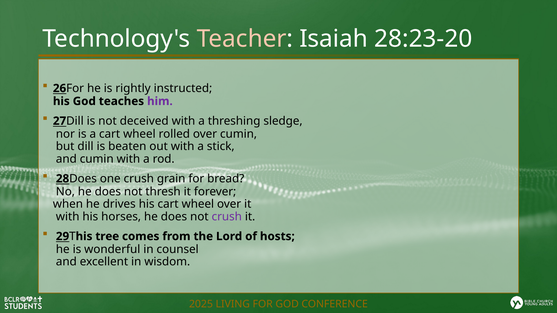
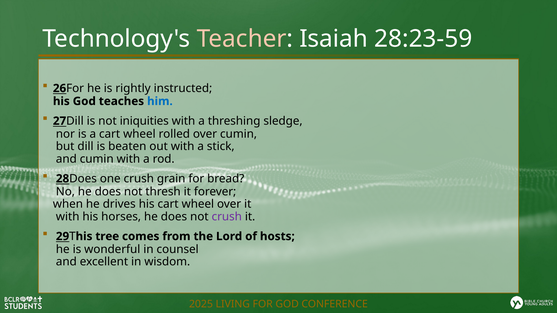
28:23-20: 28:23-20 -> 28:23-59 (423, 39)
him colour: purple -> blue (160, 101)
deceived: deceived -> iniquities (144, 121)
